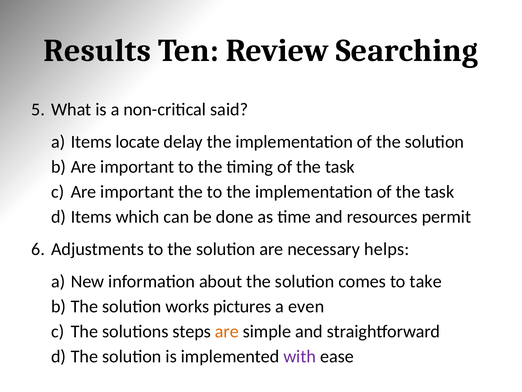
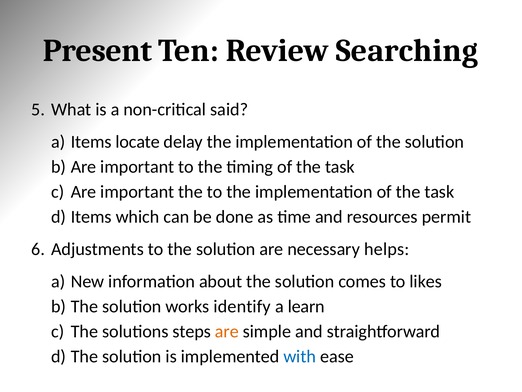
Results: Results -> Present (98, 51)
take: take -> likes (426, 281)
pictures: pictures -> identify (242, 306)
even: even -> learn (306, 306)
with colour: purple -> blue (300, 356)
